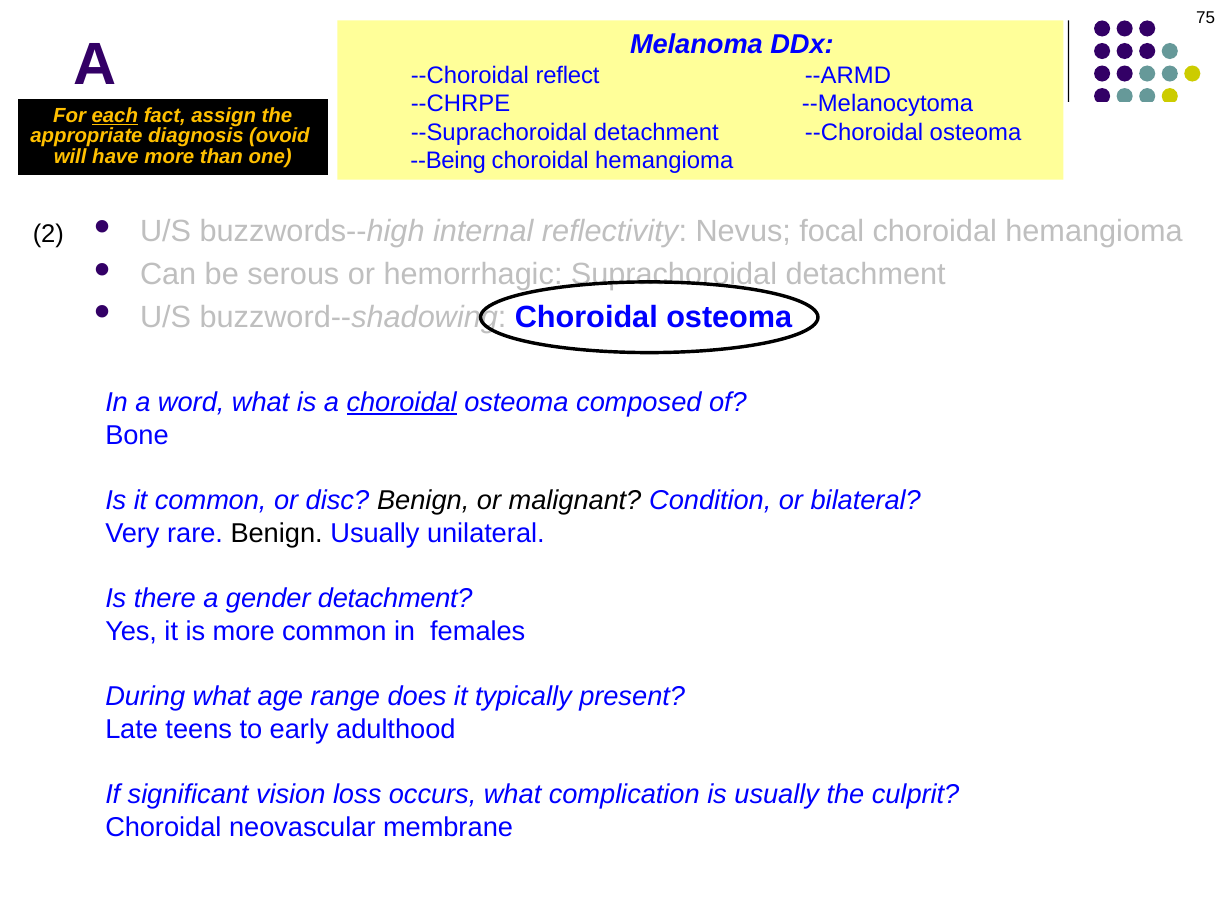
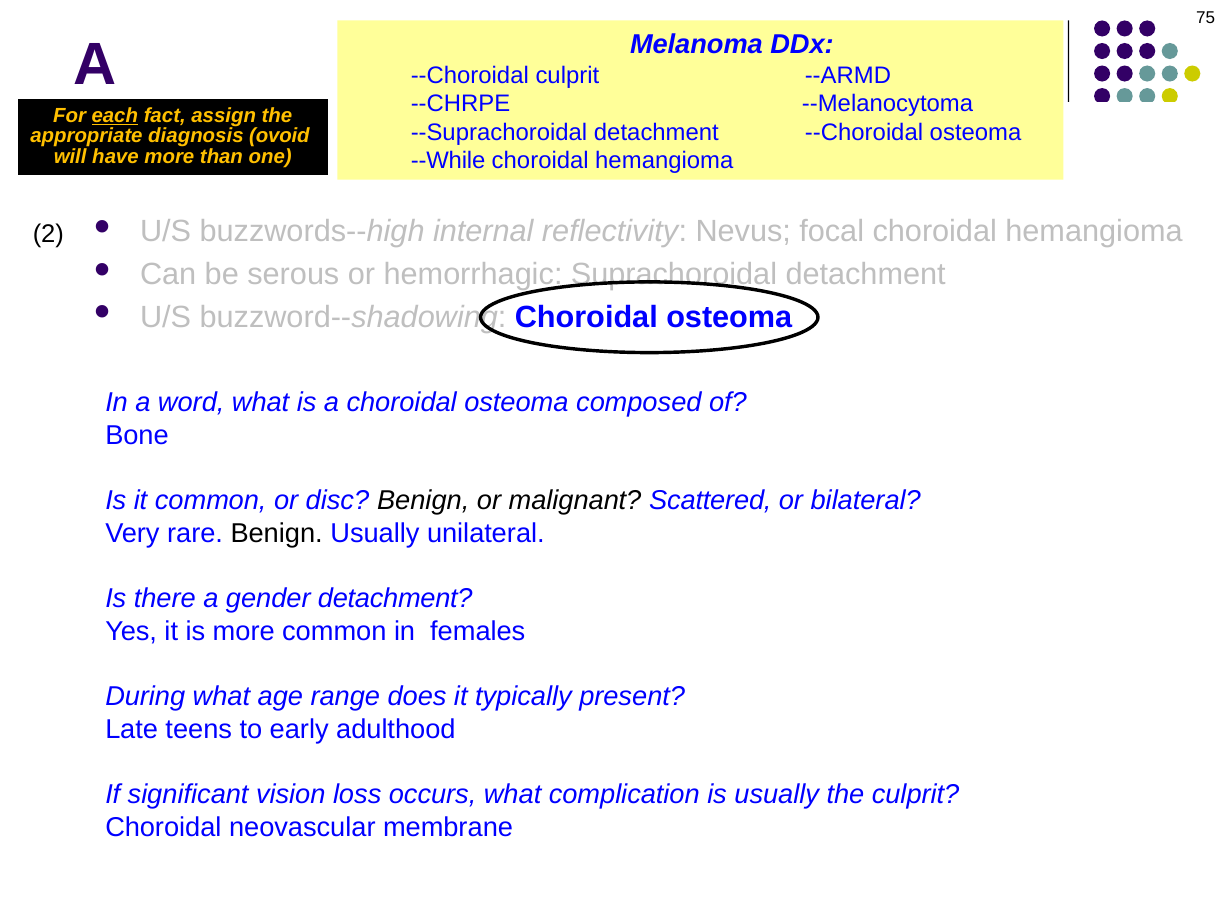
--Choroidal reflect: reflect -> culprit (567, 75)
--Being: --Being -> --While (448, 161)
choroidal underline: present -> none (402, 403)
Condition: Condition -> Scattered (710, 501)
